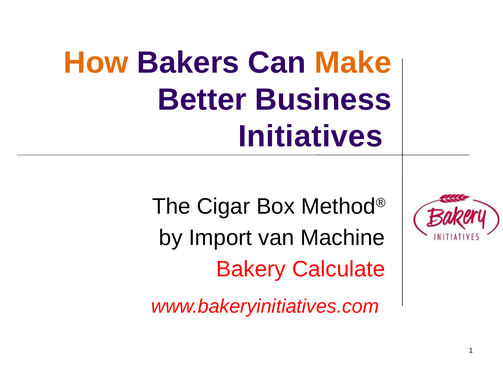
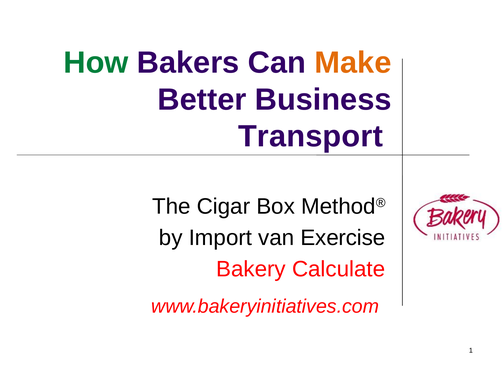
How colour: orange -> green (96, 63)
Initiatives: Initiatives -> Transport (310, 137)
Machine: Machine -> Exercise (343, 238)
